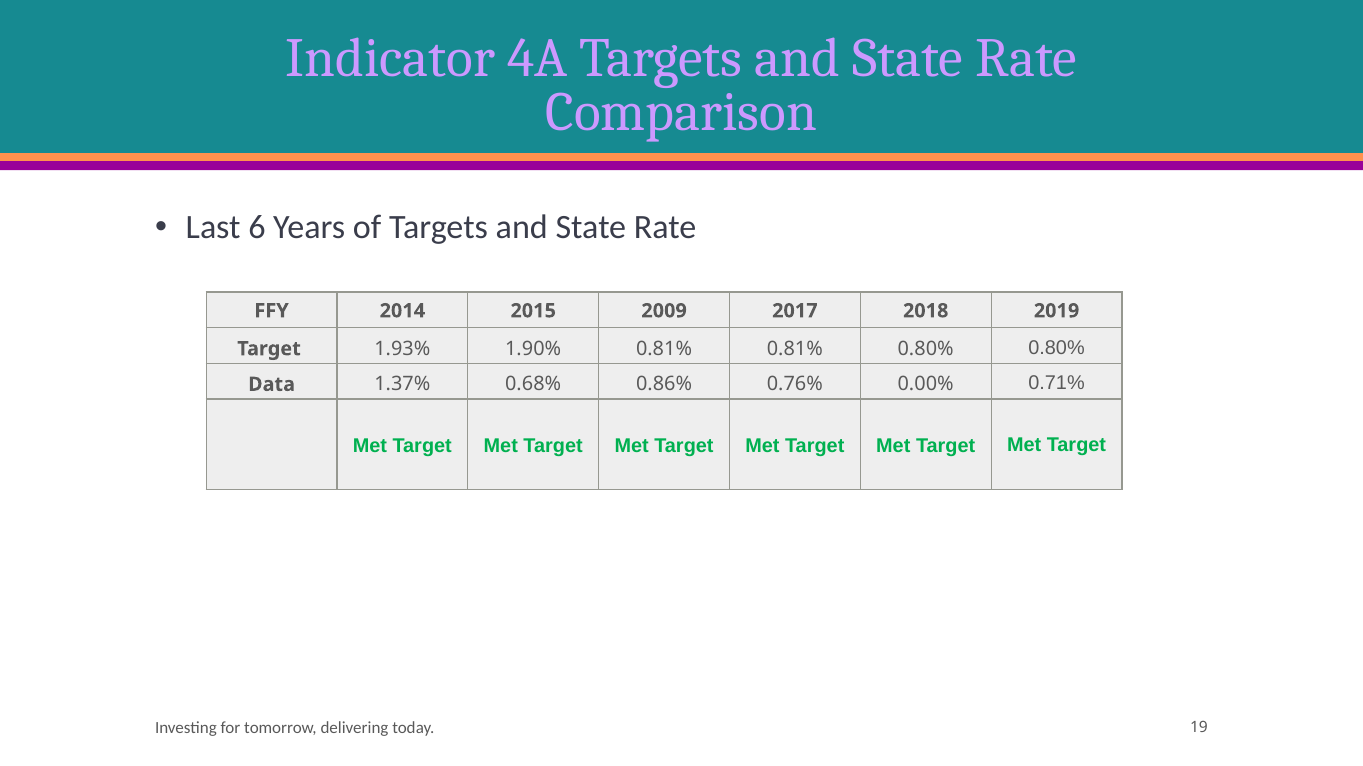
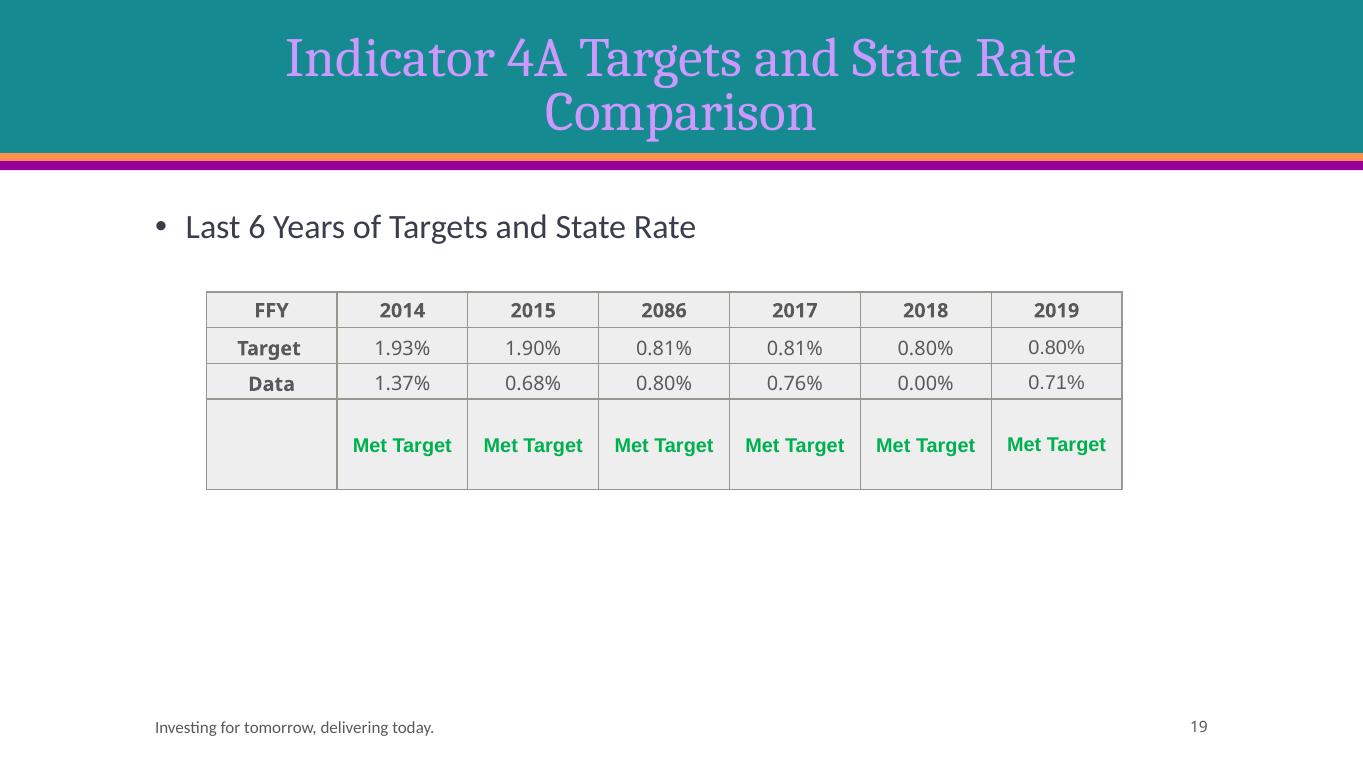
2009: 2009 -> 2086 (664, 311)
0.68% 0.86%: 0.86% -> 0.80% (664, 385)
